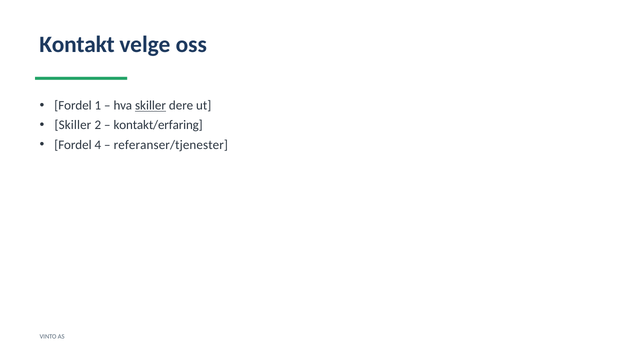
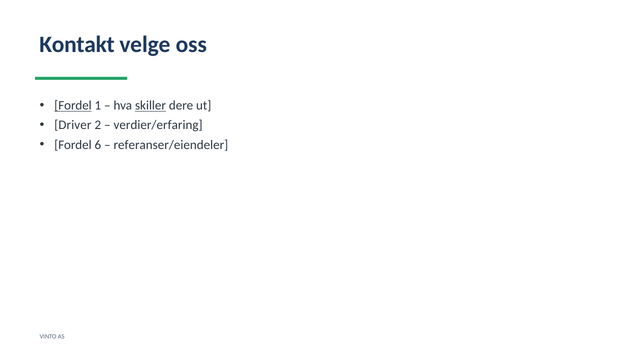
Fordel underline: none -> present (73, 106)
Skiller: Skiller -> Driver (73, 125)
kontakt/erfaring: kontakt/erfaring -> verdier/erfaring (158, 125)
4: 4 -> 6 (98, 145)
referanser/tjenester: referanser/tjenester -> referanser/eiendeler (171, 145)
